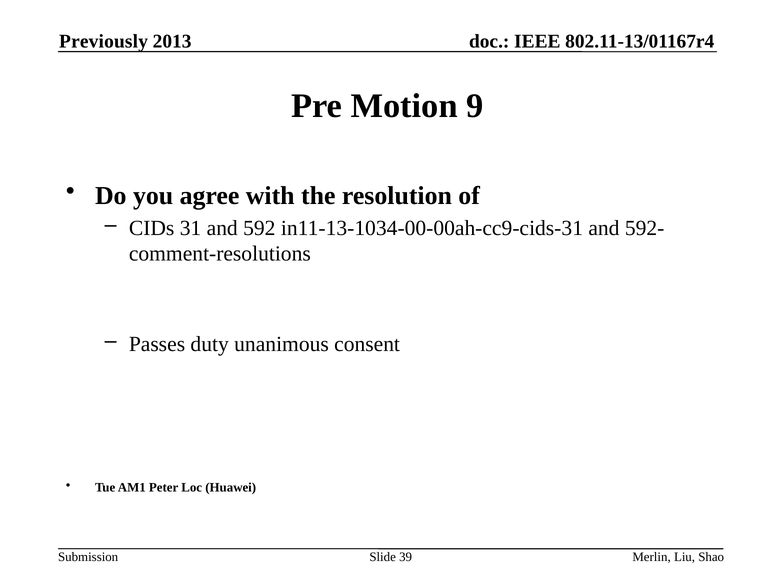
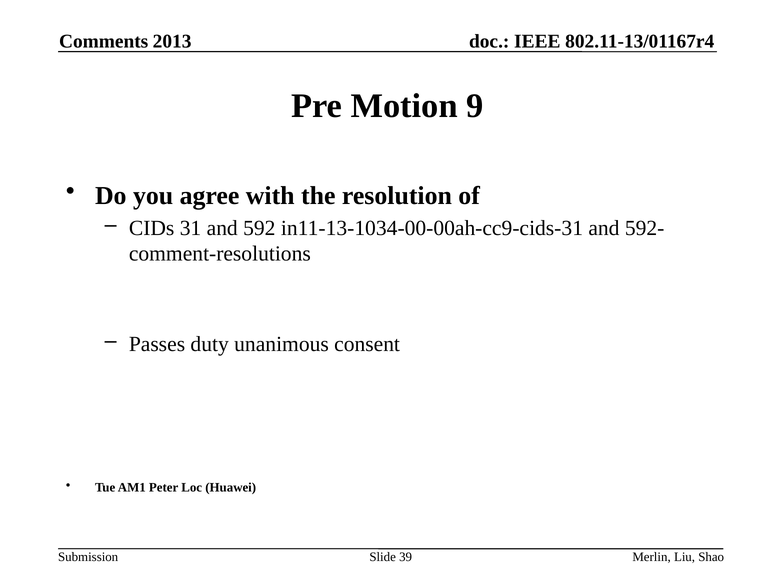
Previously: Previously -> Comments (104, 41)
